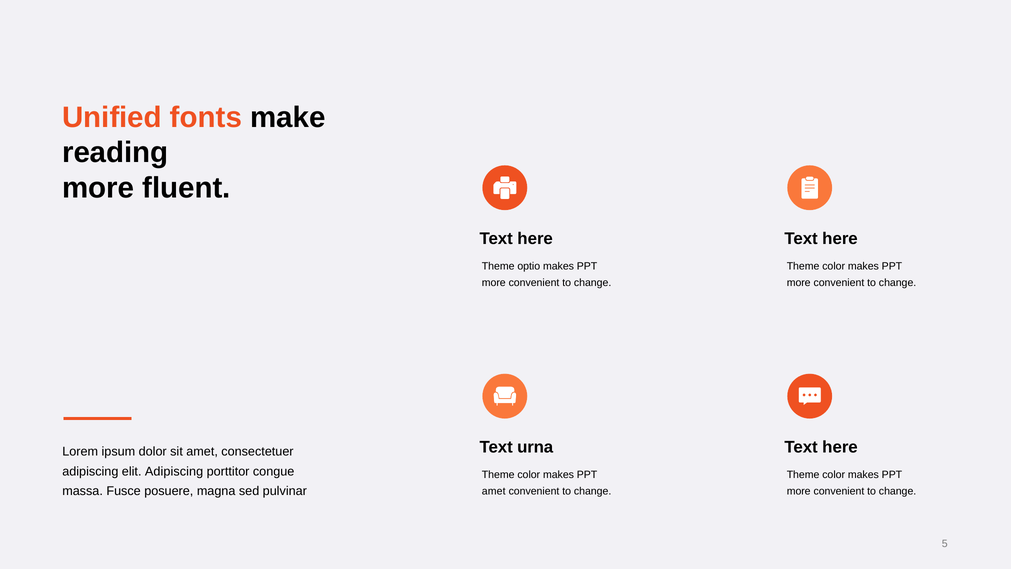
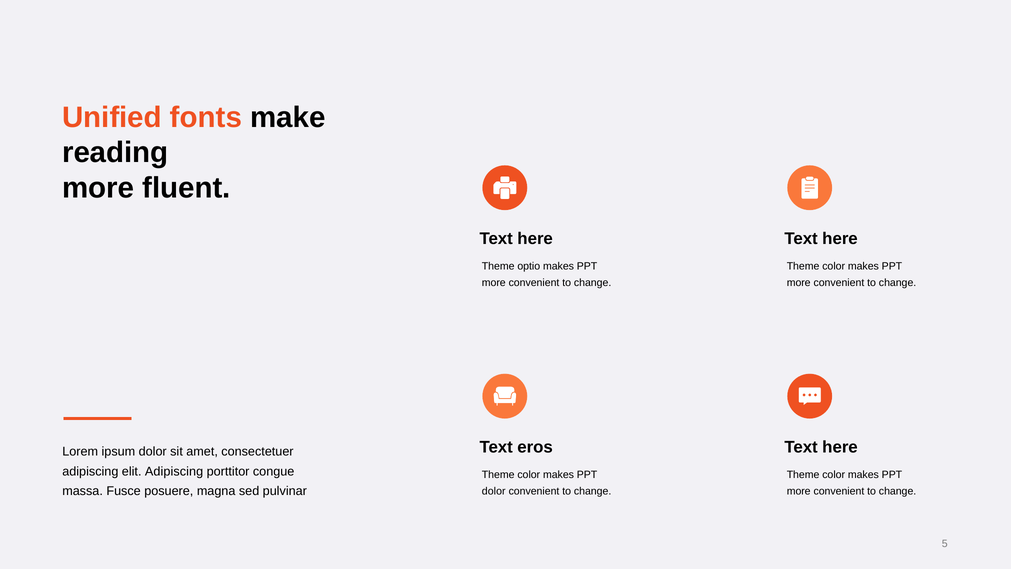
urna: urna -> eros (535, 447)
amet: amet -> dolor (494, 491)
